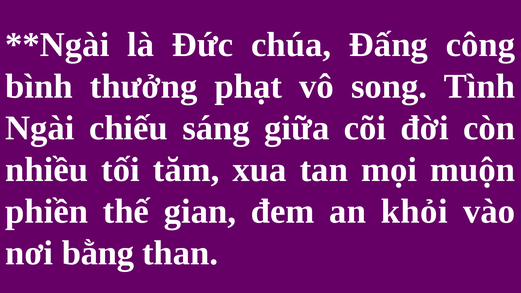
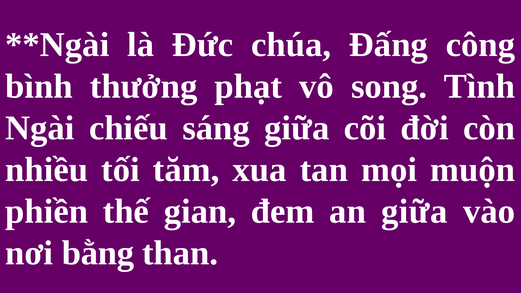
an khỏi: khỏi -> giữa (414, 211)
